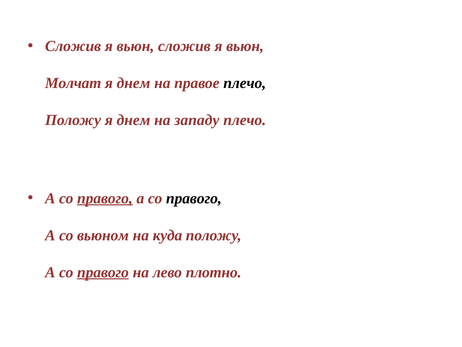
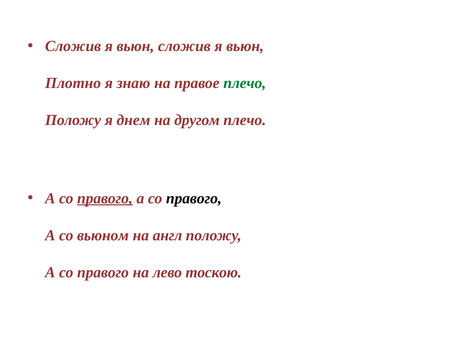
Молчат: Молчат -> Плотно (73, 83)
днем: днем -> знаю (133, 83)
плечо colour: black -> green (245, 83)
западу: западу -> другом (197, 120)
куда: куда -> англ (167, 235)
правого underline: present -> none (103, 272)
плотно: плотно -> тоскою (214, 272)
